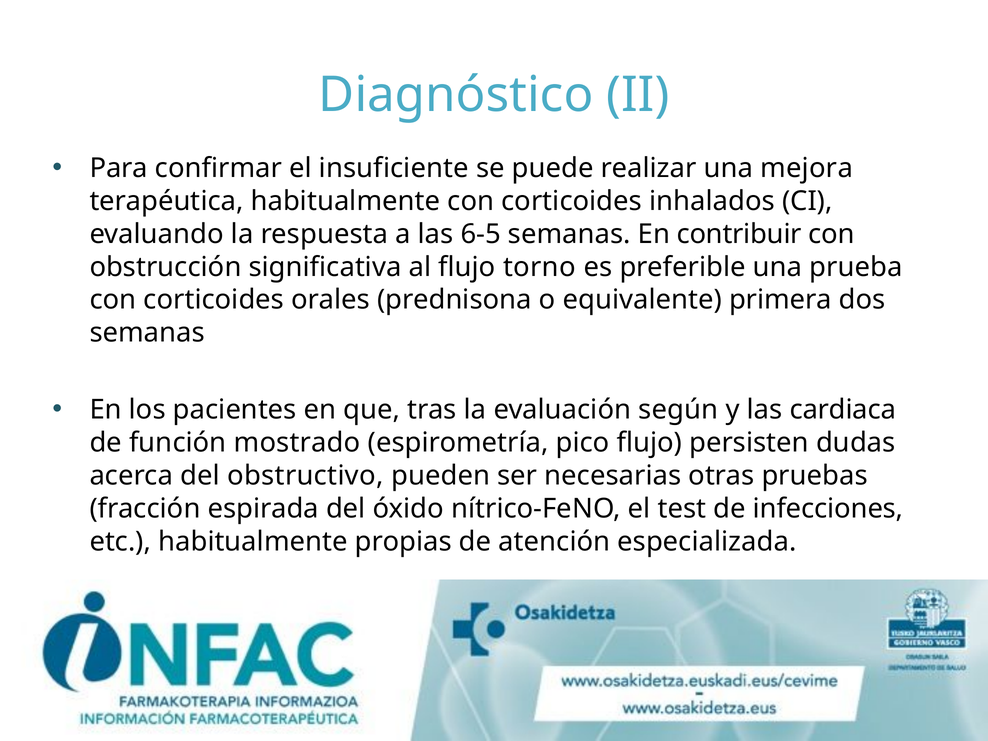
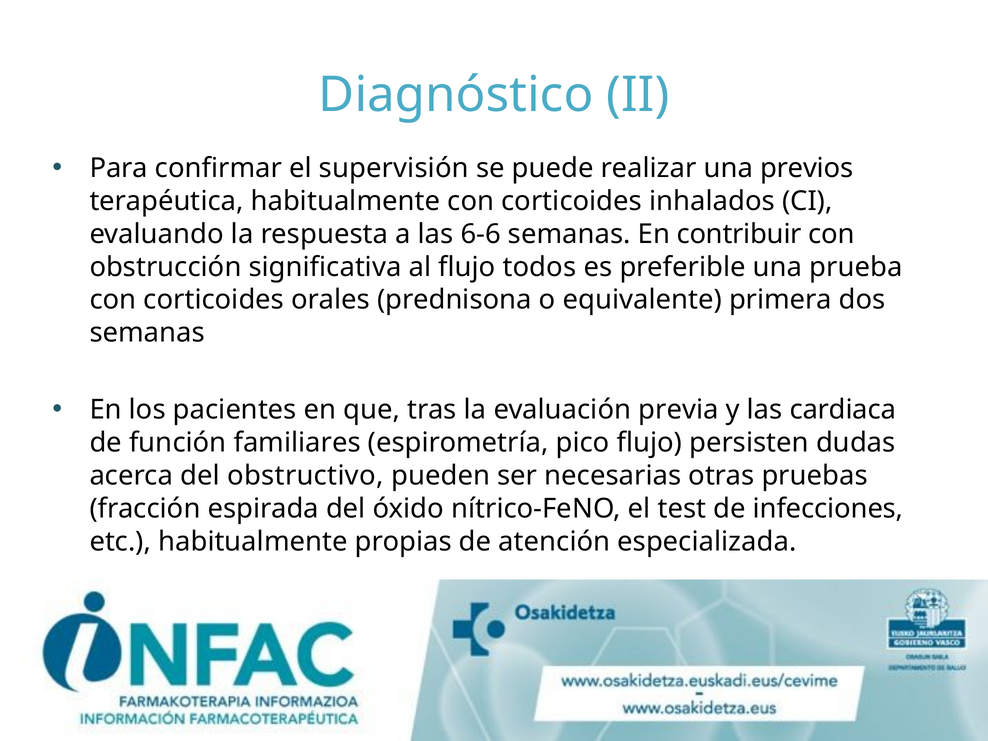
insuficiente: insuficiente -> supervisión (394, 168)
mejora: mejora -> previos (807, 168)
6-5: 6-5 -> 6-6 (481, 234)
torno: torno -> todos (540, 267)
según: según -> previa (678, 410)
mostrado: mostrado -> familiares (297, 443)
